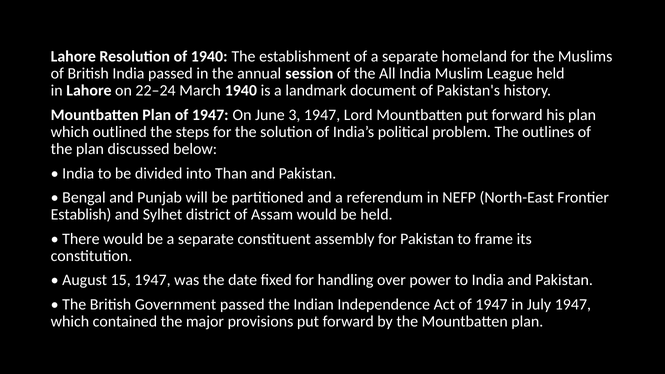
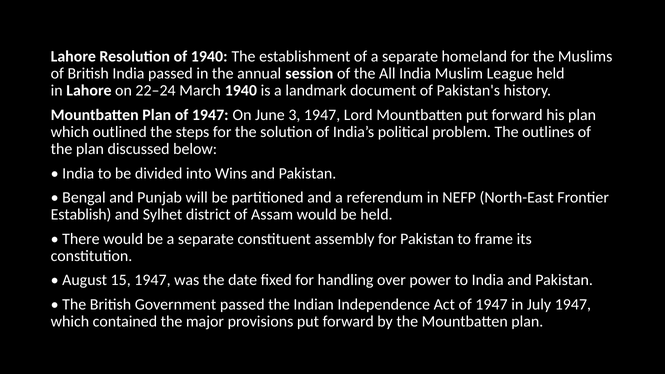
Than: Than -> Wins (231, 173)
